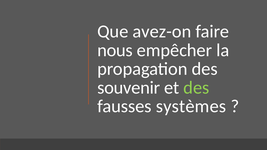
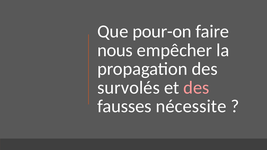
avez-on: avez-on -> pour-on (162, 32)
souvenir: souvenir -> survolés (129, 88)
des colour: light green -> pink (196, 88)
systèmes: systèmes -> nécessite (191, 106)
